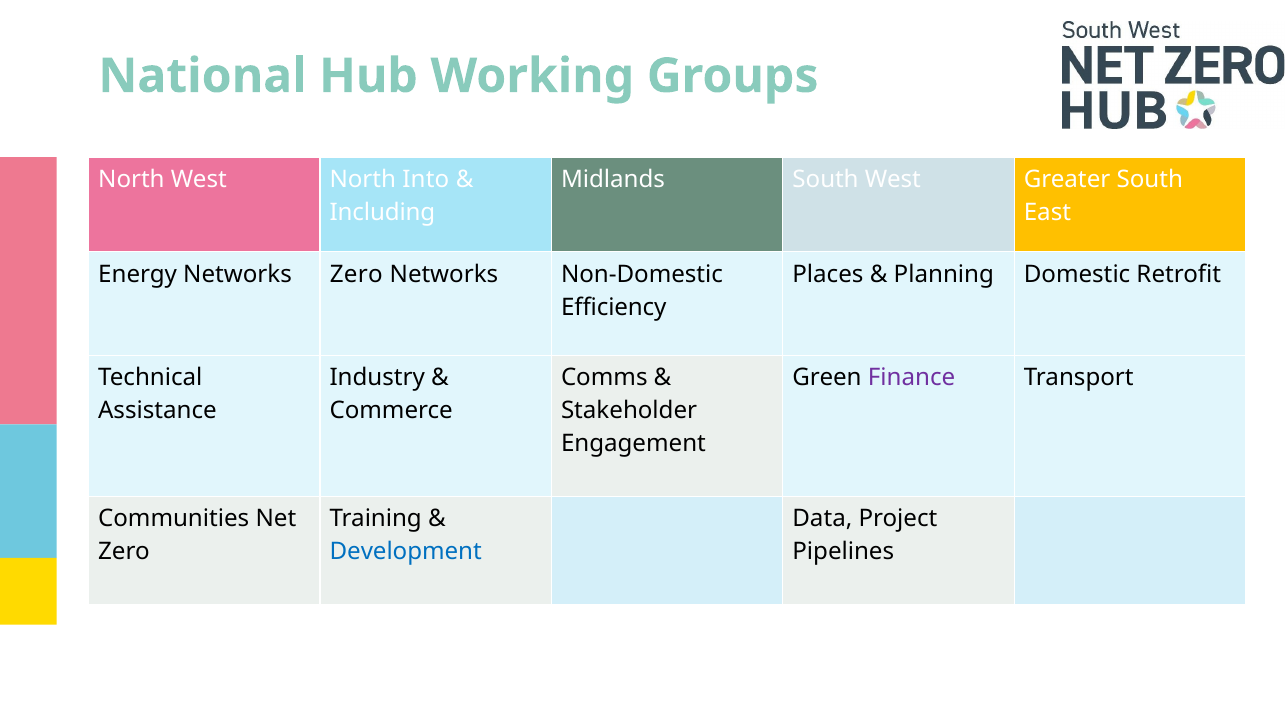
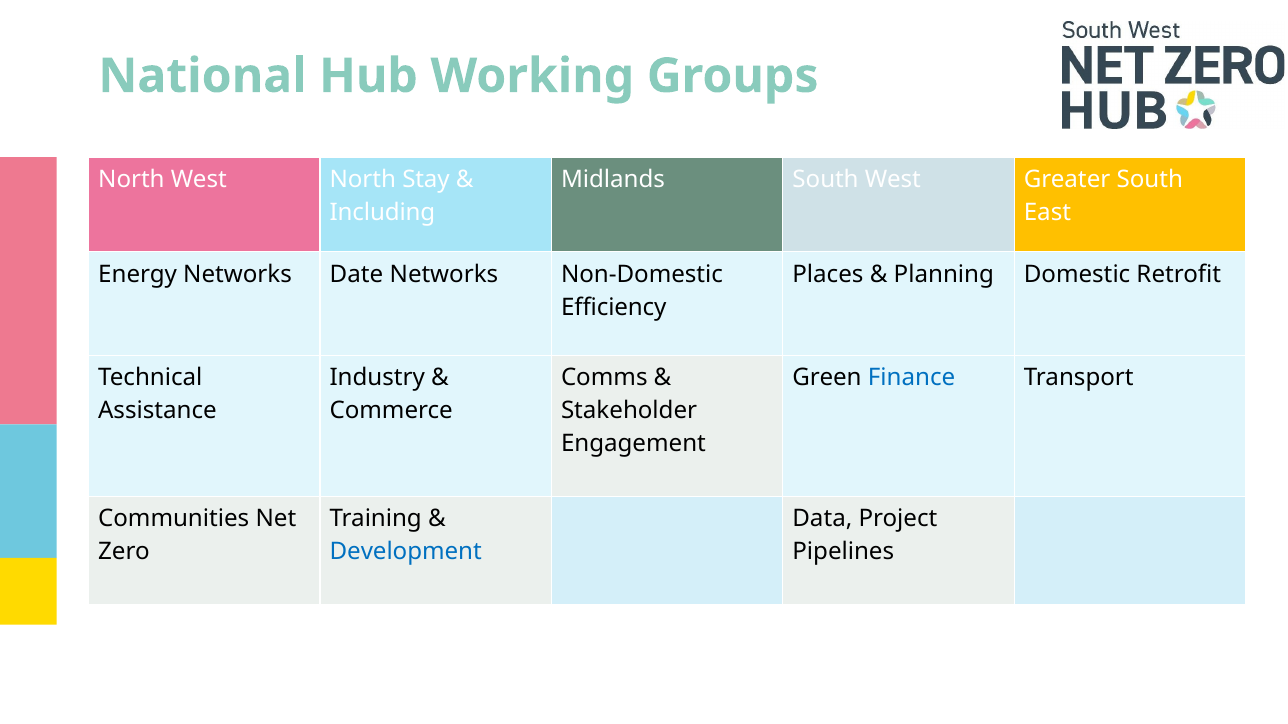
Into: Into -> Stay (426, 180)
Networks Zero: Zero -> Date (356, 275)
Finance colour: purple -> blue (912, 378)
